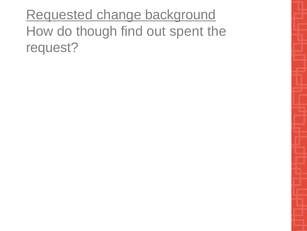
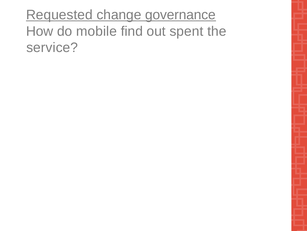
background: background -> governance (180, 15)
though: though -> mobile (97, 31)
request: request -> service (52, 48)
